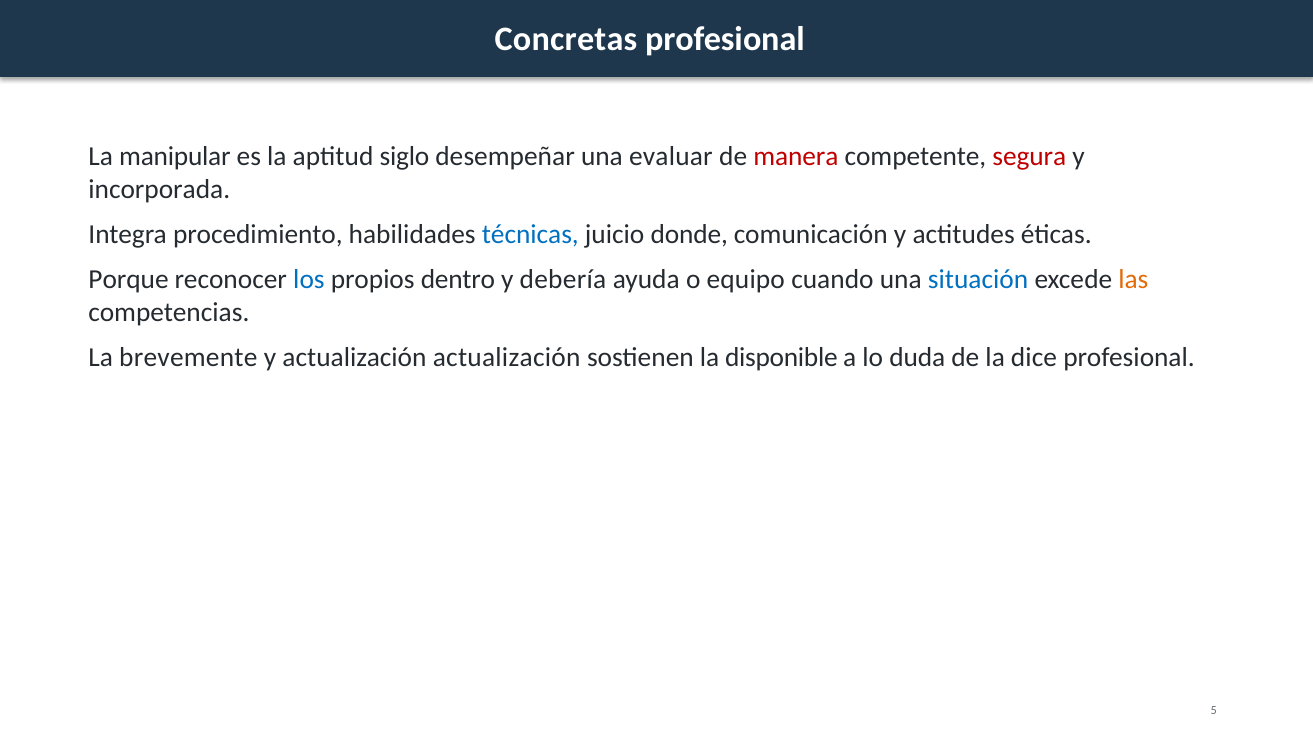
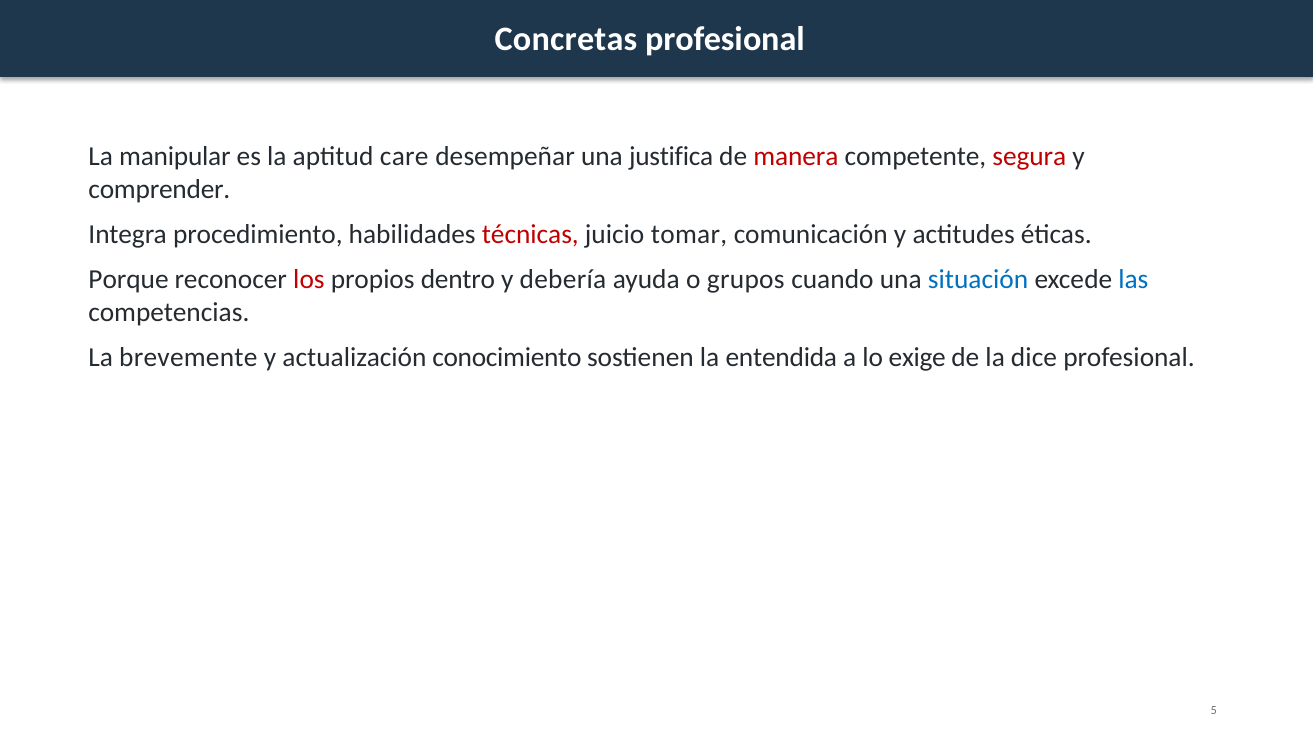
siglo: siglo -> care (404, 156)
evaluar: evaluar -> justifica (671, 156)
incorporada: incorporada -> comprender (159, 189)
técnicas colour: blue -> red (530, 234)
donde: donde -> tomar (689, 234)
los colour: blue -> red (309, 279)
equipo: equipo -> grupos (746, 279)
las colour: orange -> blue (1133, 279)
actualización actualización: actualización -> conocimiento (507, 357)
disponible: disponible -> entendida (781, 357)
duda: duda -> exige (917, 357)
